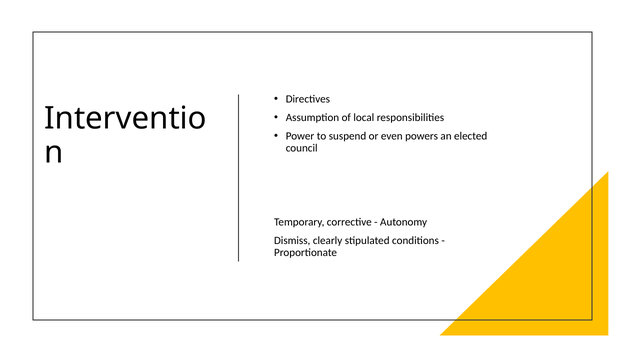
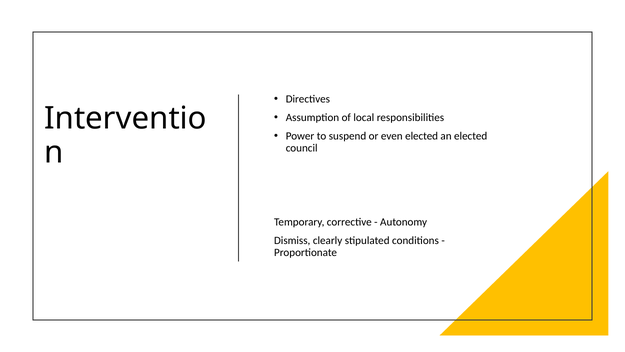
even powers: powers -> elected (422, 136)
